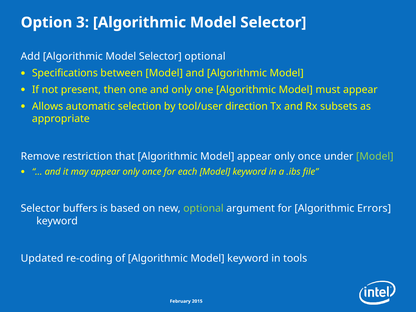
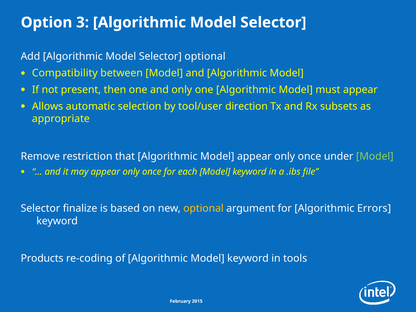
Specifications: Specifications -> Compatibility (65, 73)
buffers: buffers -> finalize (80, 208)
optional colour: light green -> yellow (203, 208)
Updated: Updated -> Products (42, 258)
